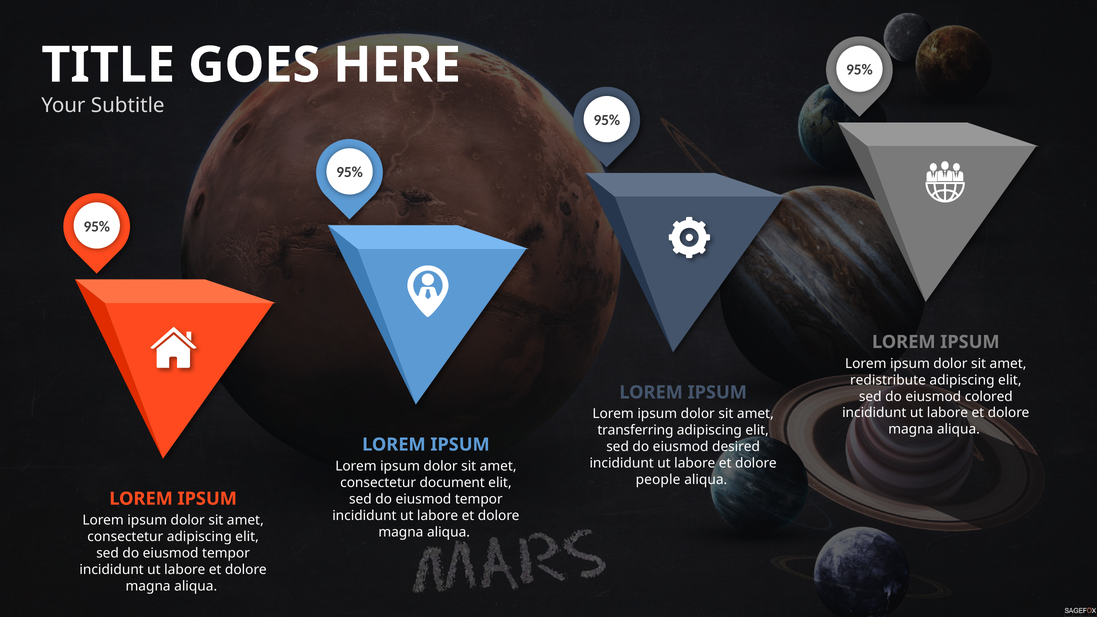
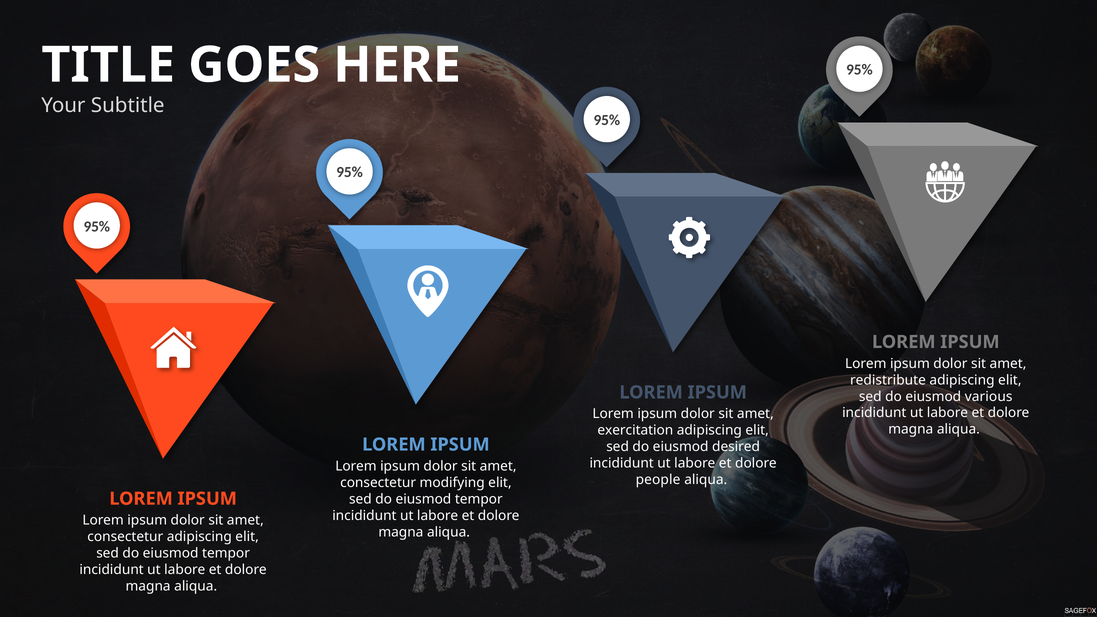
colored: colored -> various (989, 397)
transferring: transferring -> exercitation (635, 430)
document: document -> modifying (452, 483)
